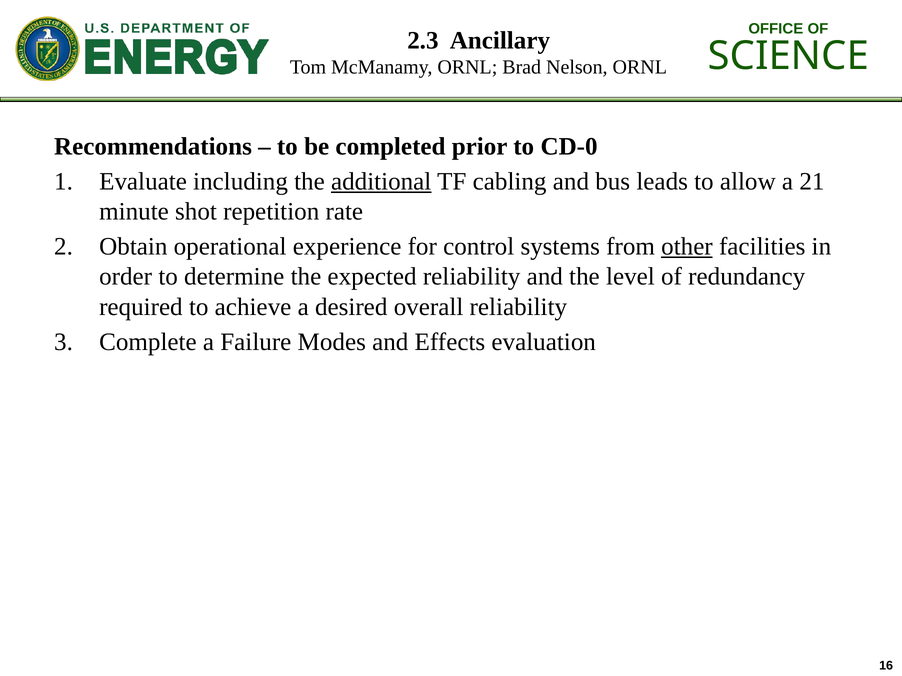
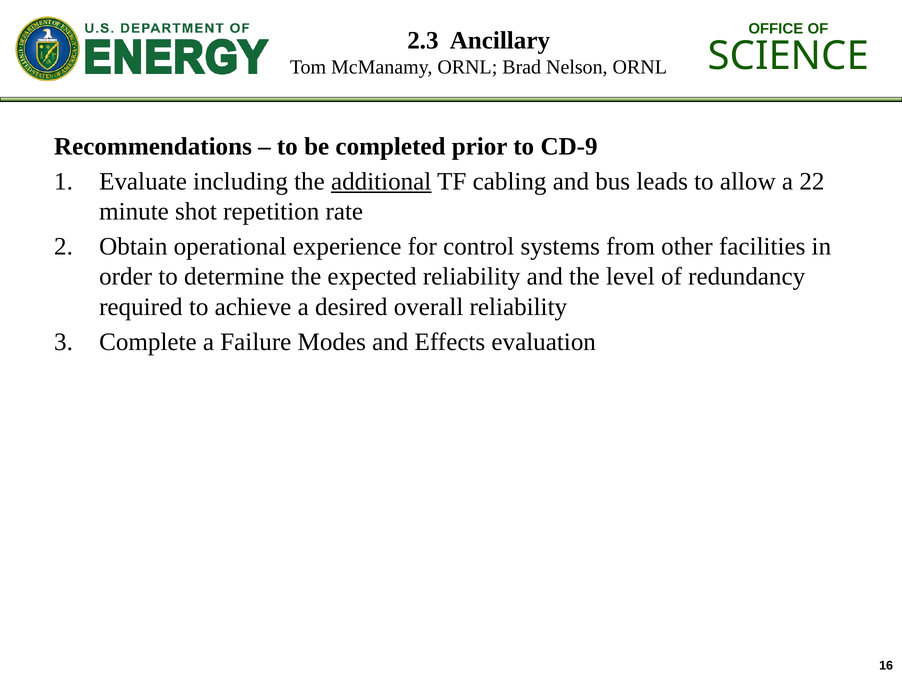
CD-0: CD-0 -> CD-9 (569, 147)
21: 21 -> 22 (812, 182)
other underline: present -> none (687, 247)
